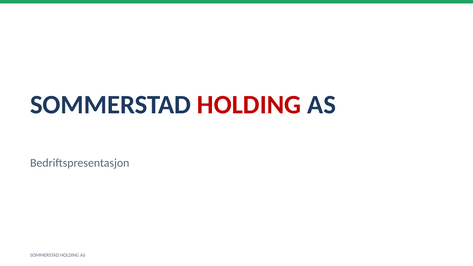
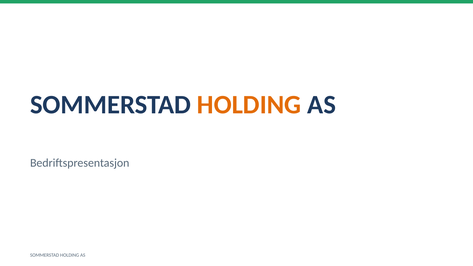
HOLDING colour: red -> orange (249, 105)
